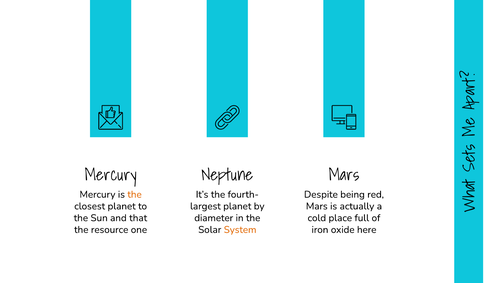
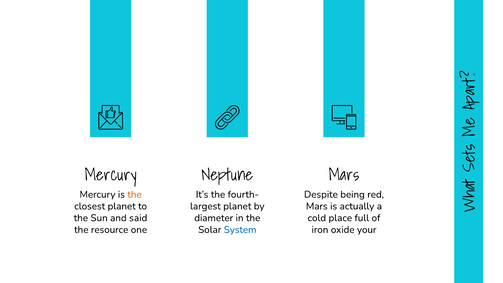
that: that -> said (138, 218)
System colour: orange -> blue (240, 230)
here: here -> your (367, 230)
